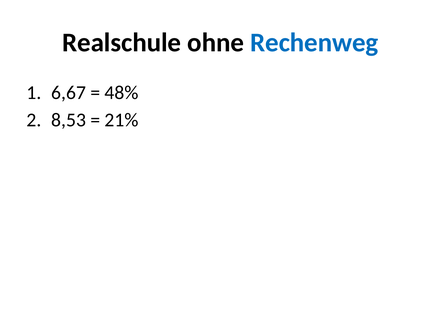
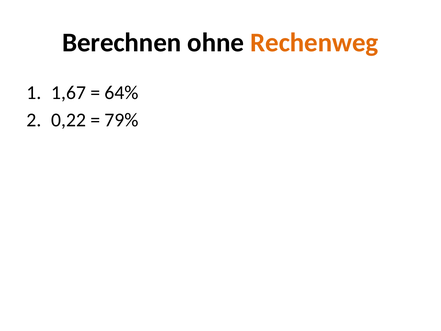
Realschule: Realschule -> Berechnen (122, 43)
Rechenweg colour: blue -> orange (314, 43)
6,67: 6,67 -> 1,67 (69, 93)
48%: 48% -> 64% (121, 93)
8,53: 8,53 -> 0,22 (69, 120)
21%: 21% -> 79% (121, 120)
